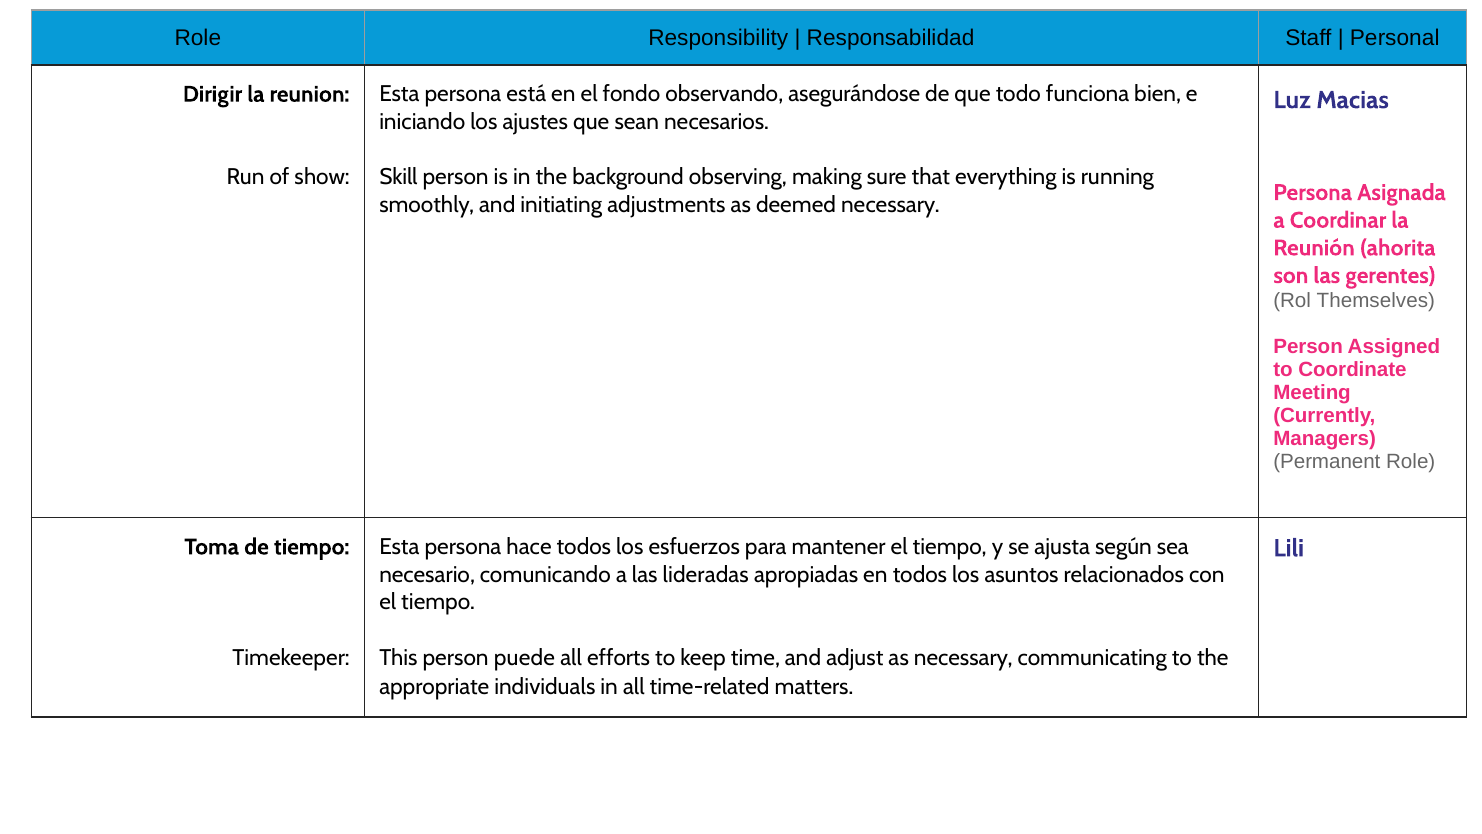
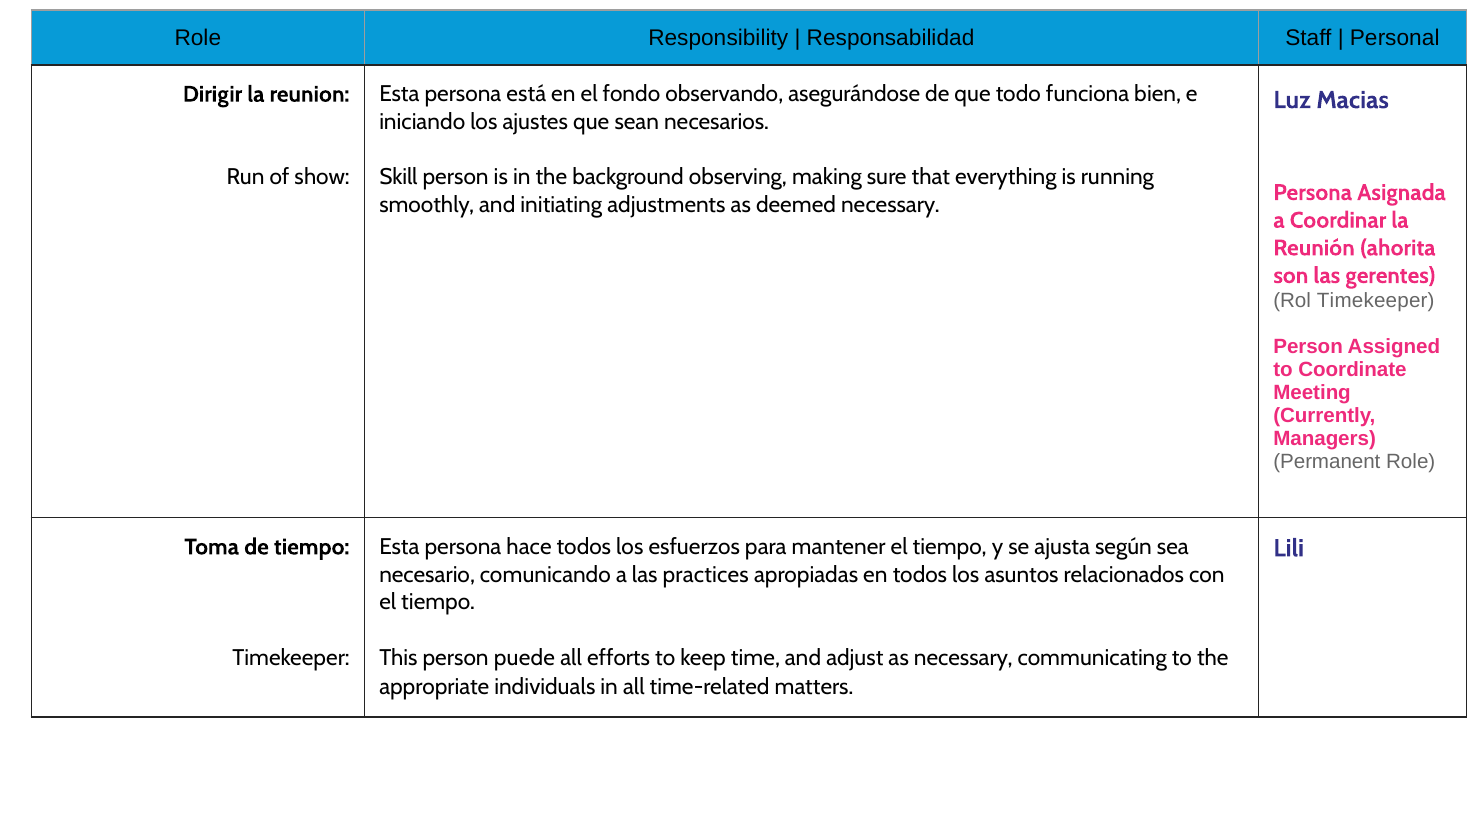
Rol Themselves: Themselves -> Timekeeper (1376, 300)
lideradas: lideradas -> practices (706, 574)
